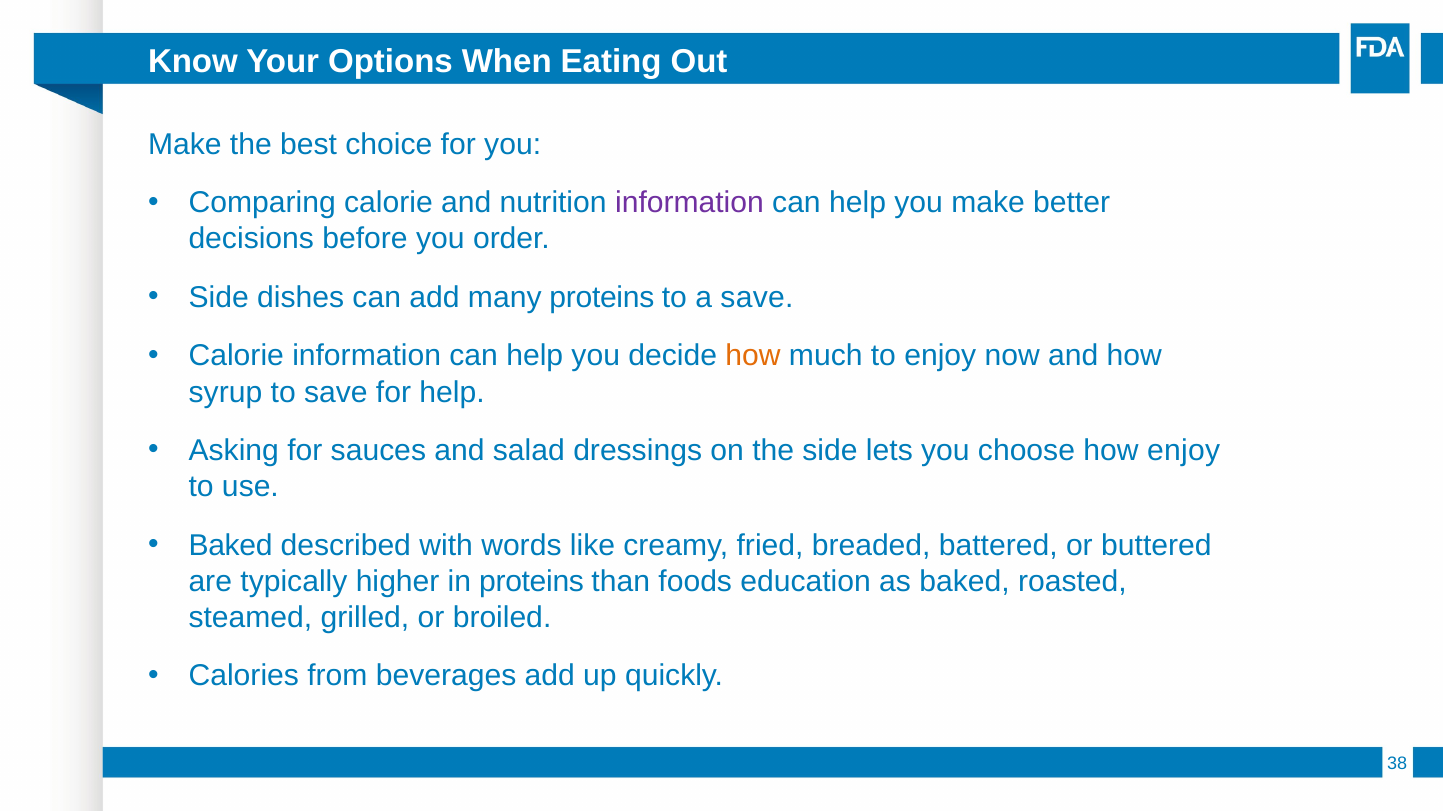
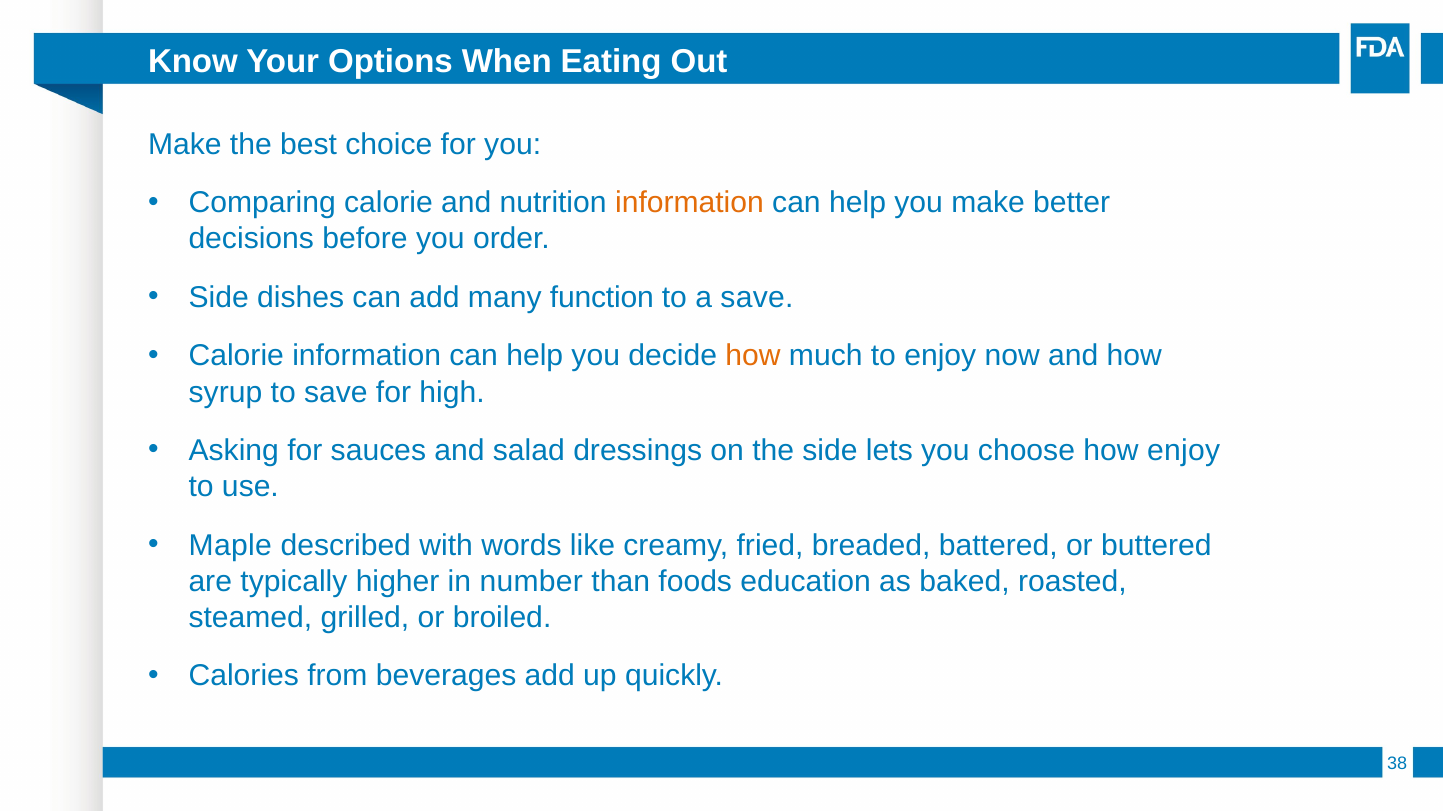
information colour: purple -> orange (689, 203)
many proteins: proteins -> function (602, 298)
for help: help -> high (452, 392)
Baked: Baked -> Maple (230, 546)
in proteins: proteins -> number (531, 582)
